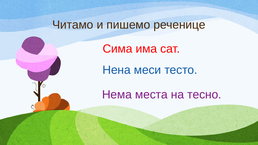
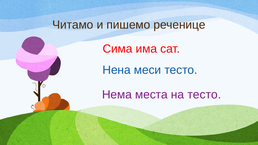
на тесно: тесно -> тесто (204, 95)
